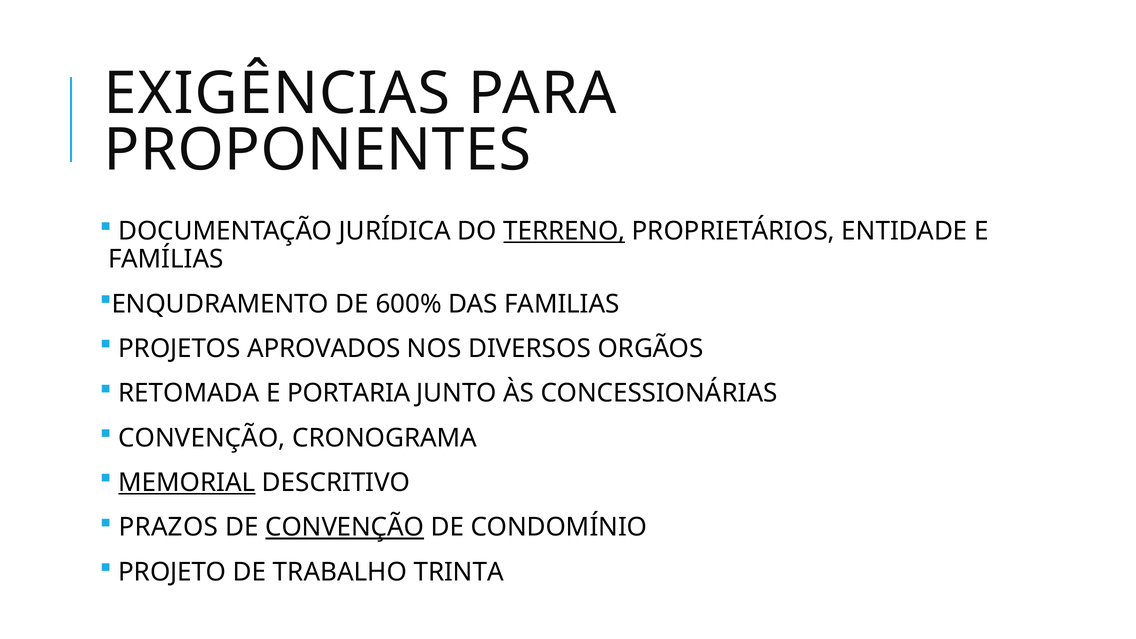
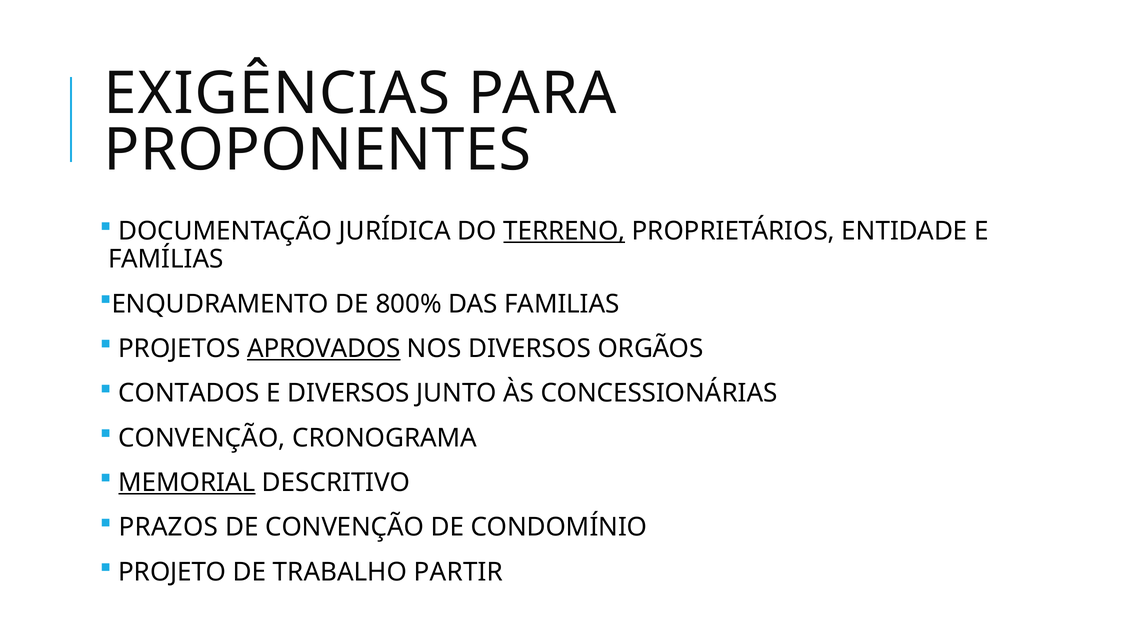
600%: 600% -> 800% (409, 304)
APROVADOS underline: none -> present (324, 349)
RETOMADA: RETOMADA -> CONTADOS (189, 393)
E PORTARIA: PORTARIA -> DIVERSOS (349, 393)
CONVENÇÃO underline: present -> none (345, 527)
TRINTA: TRINTA -> PARTIR (459, 572)
